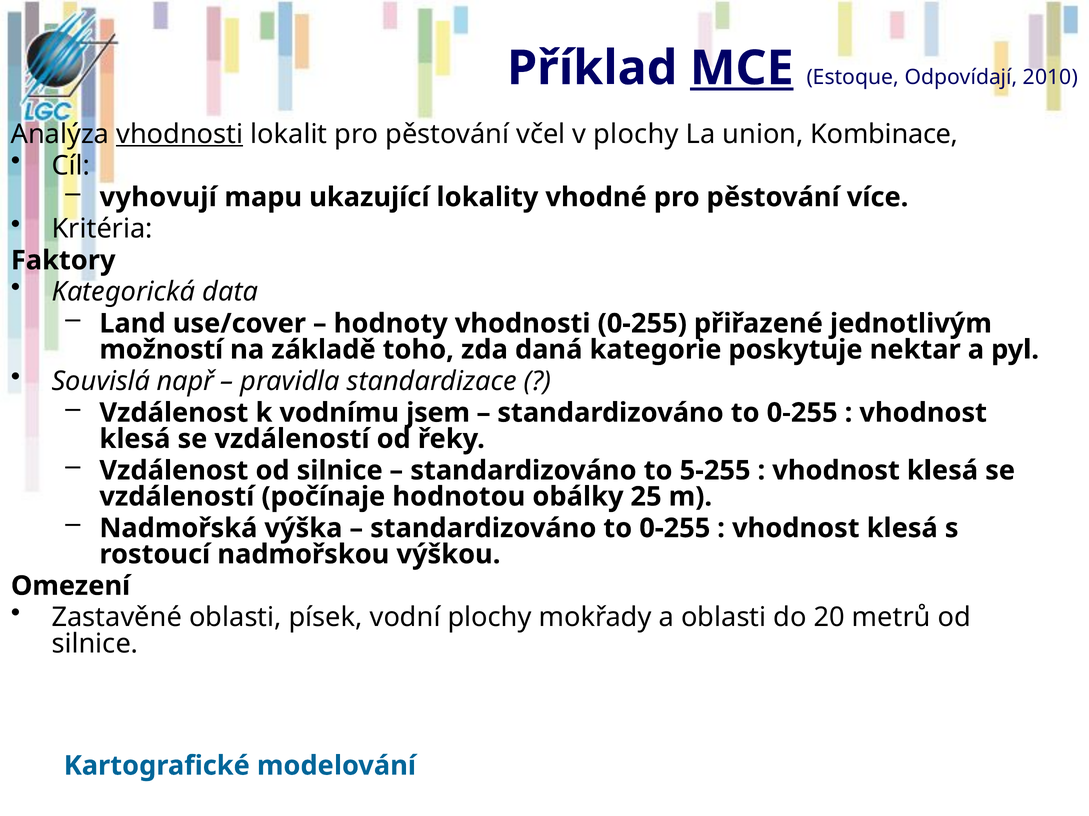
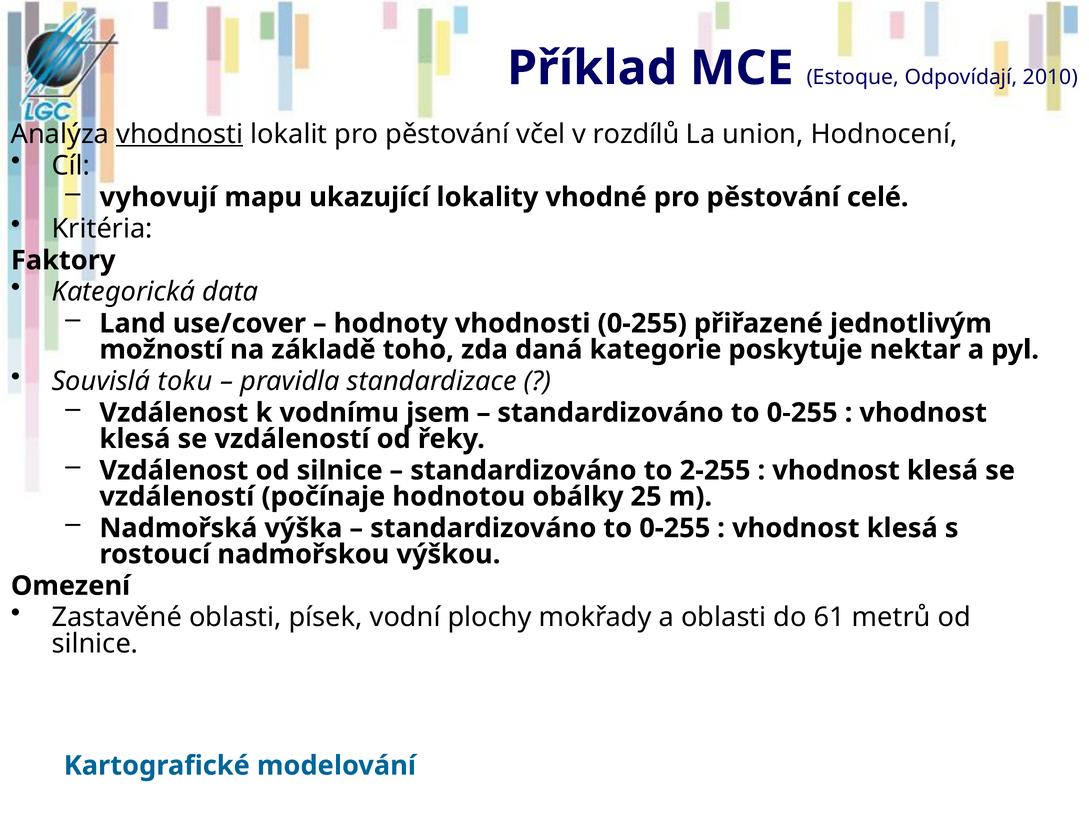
MCE underline: present -> none (742, 68)
v plochy: plochy -> rozdílů (636, 134)
Kombinace: Kombinace -> Hodnocení (884, 134)
více: více -> celé (878, 197)
např: např -> toku (185, 382)
5-255: 5-255 -> 2-255 (715, 471)
20: 20 -> 61 (829, 618)
